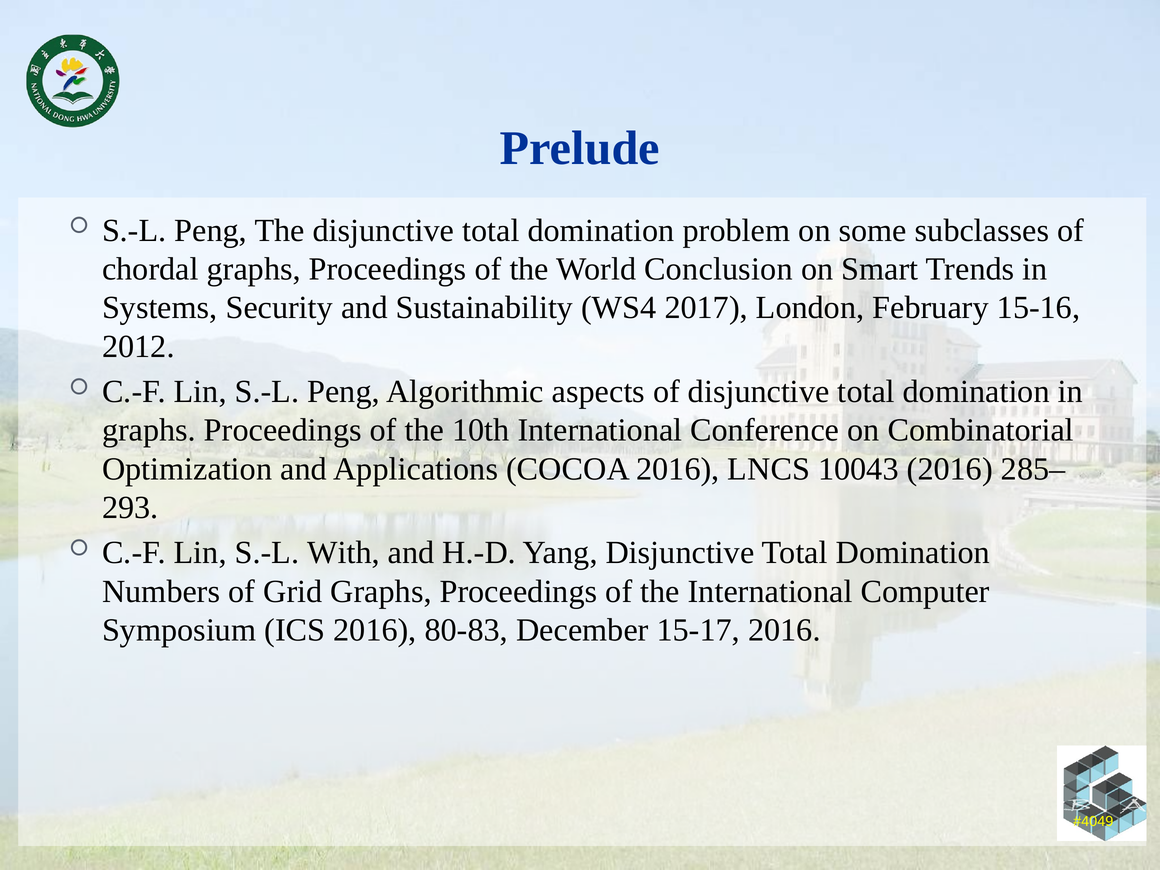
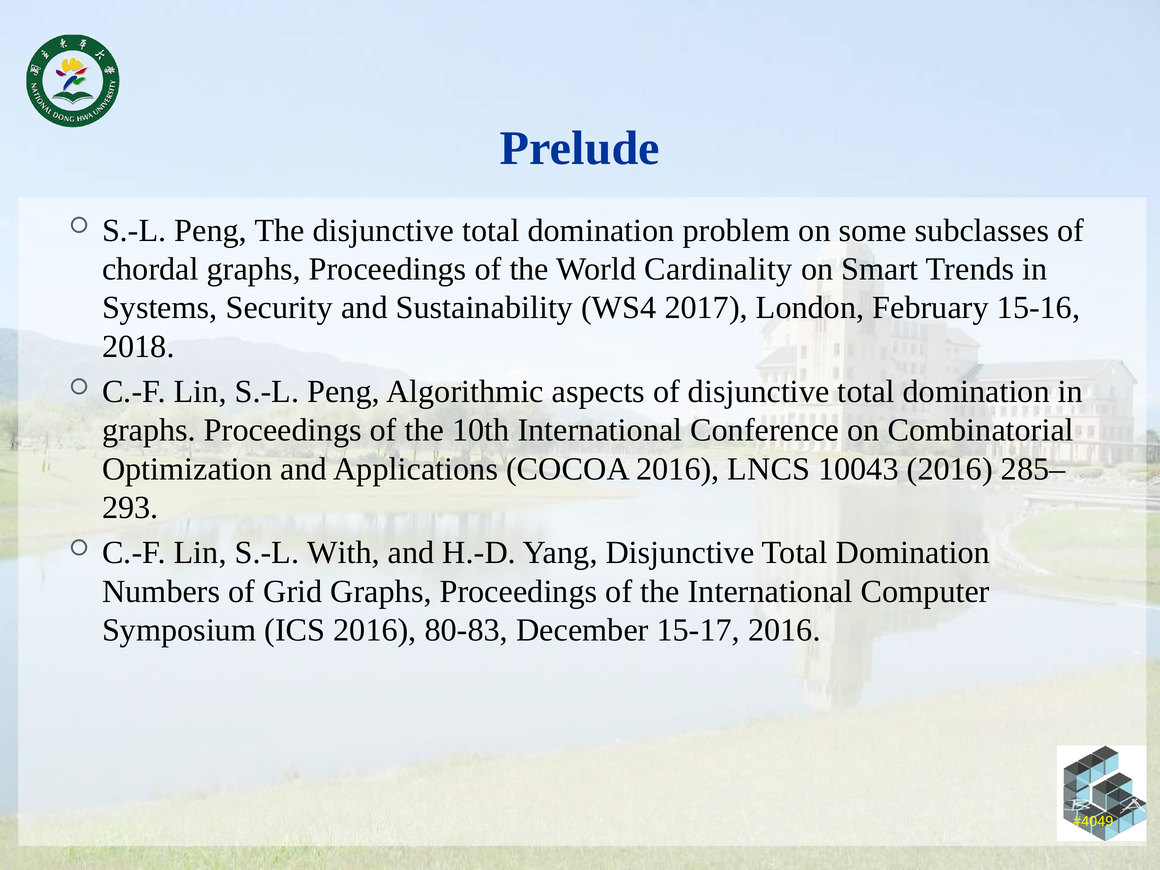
Conclusion: Conclusion -> Cardinality (718, 269)
2012: 2012 -> 2018 (138, 346)
